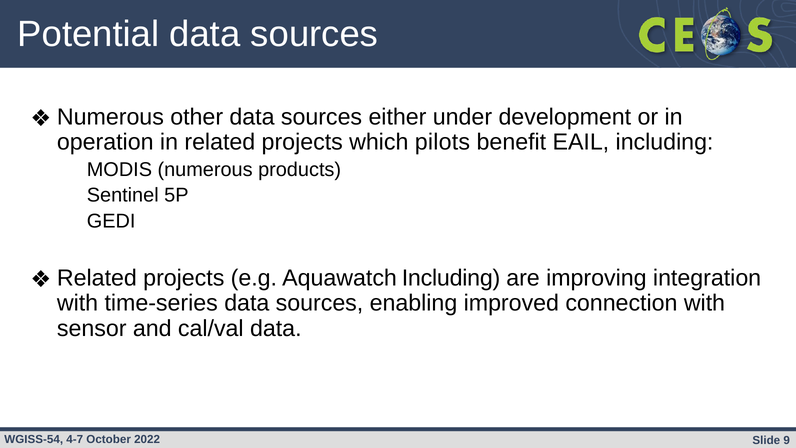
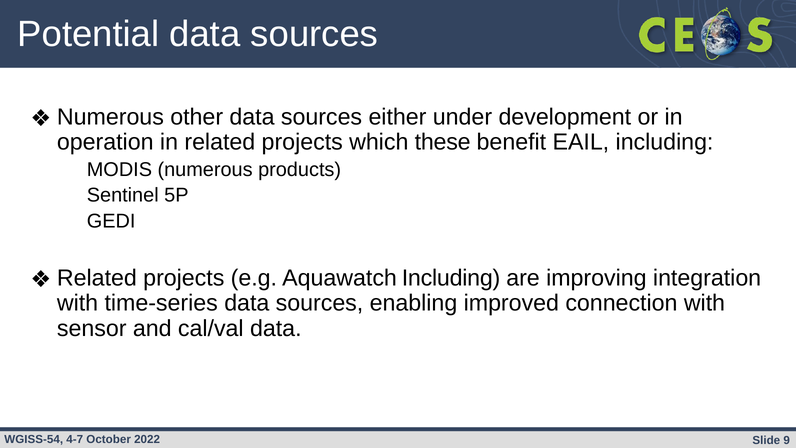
pilots: pilots -> these (443, 142)
